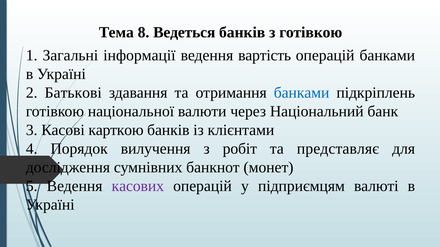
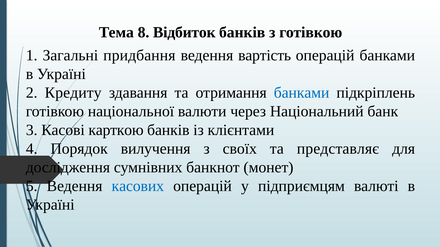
Ведеться: Ведеться -> Відбиток (184, 32)
інформації: інформації -> придбання (139, 56)
Батькові: Батькові -> Кредиту (73, 93)
робіт: робіт -> своїх (240, 149)
касових colour: purple -> blue (138, 186)
